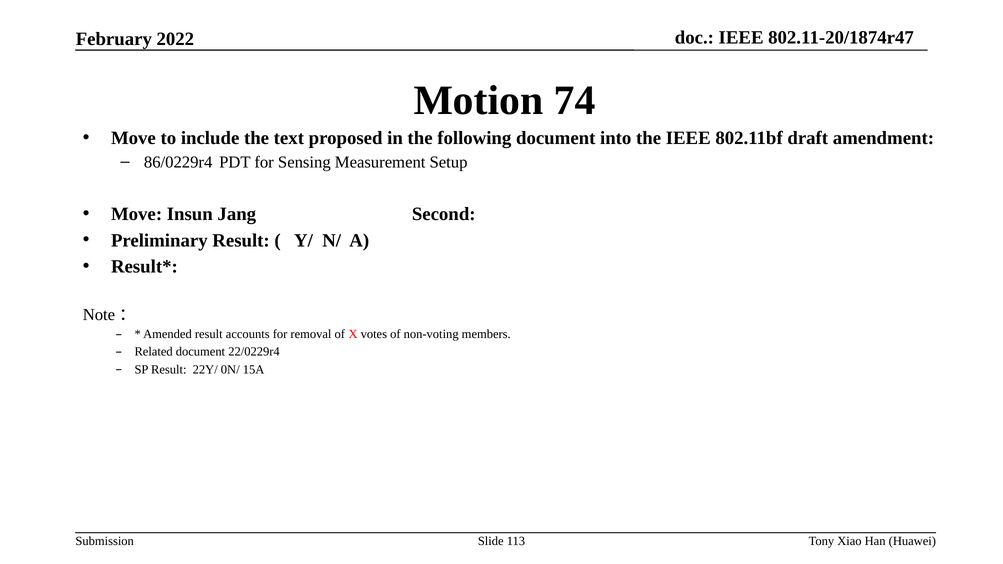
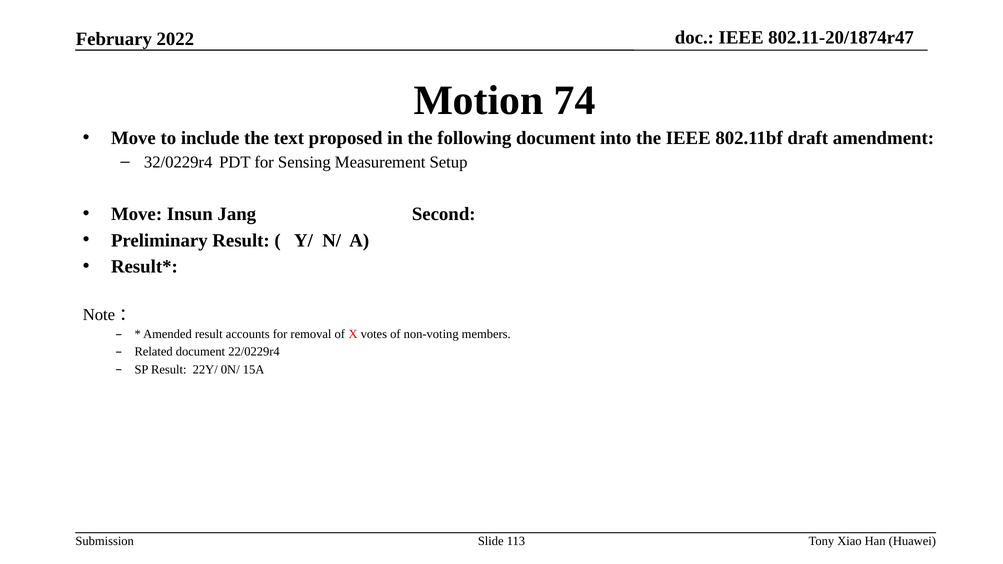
86/0229r4: 86/0229r4 -> 32/0229r4 (178, 162)
